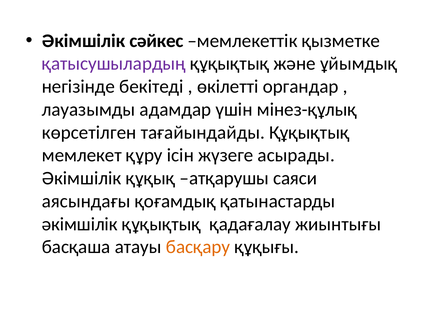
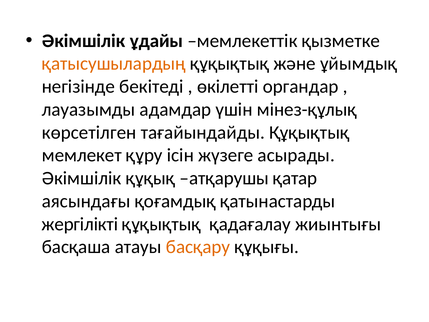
сәйкес: сәйкес -> ұдайы (156, 41)
қатысушылардың colour: purple -> orange (114, 64)
саяси: саяси -> қатар (295, 178)
әкімшілік: әкімшілік -> жергілікті (80, 224)
